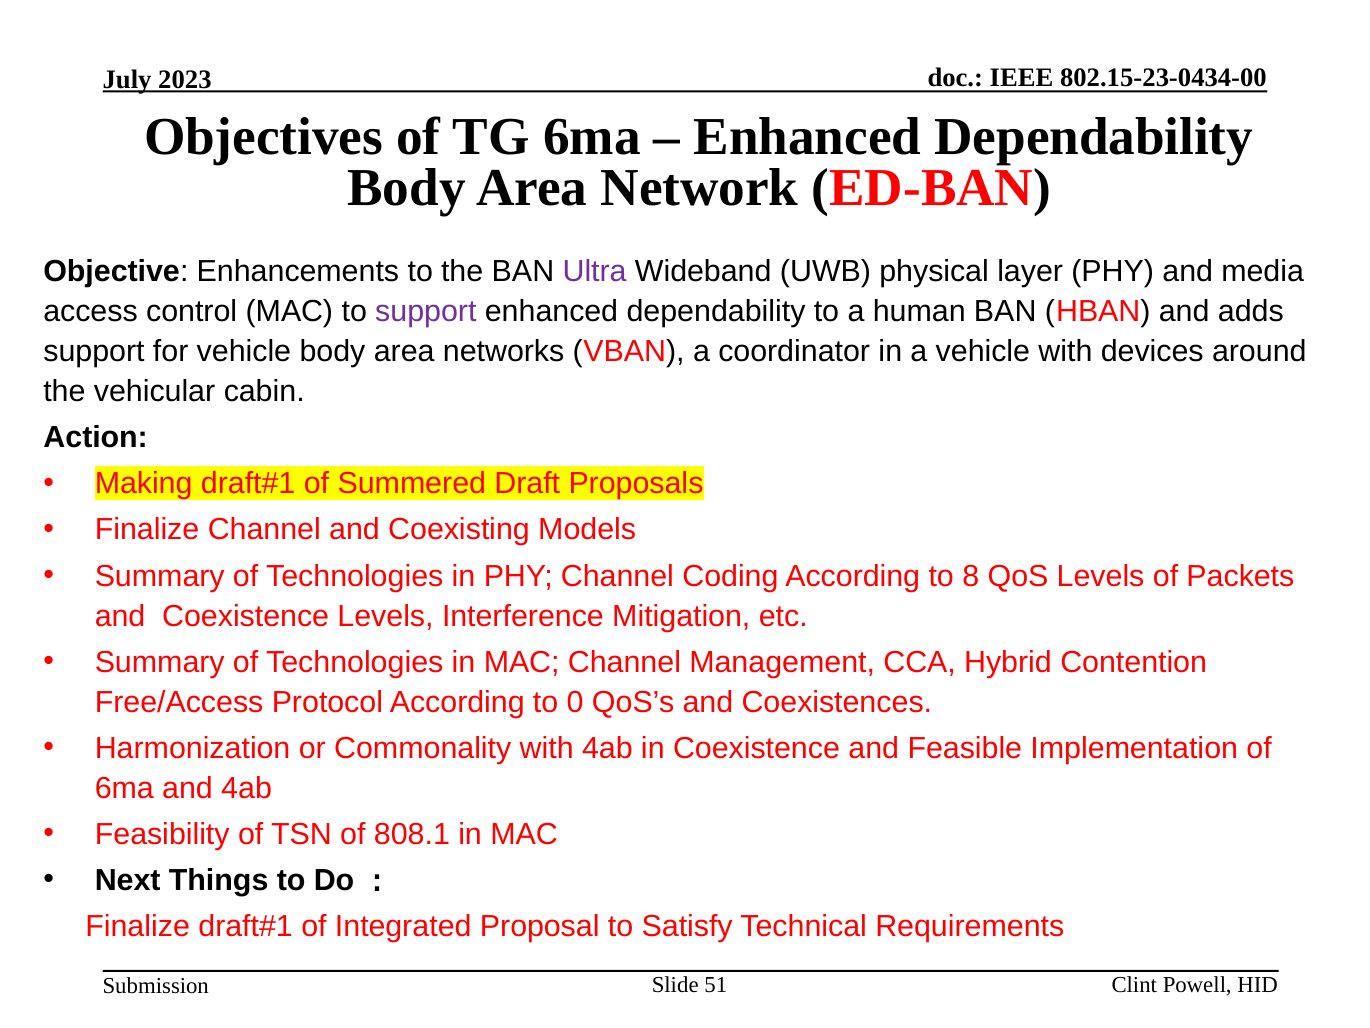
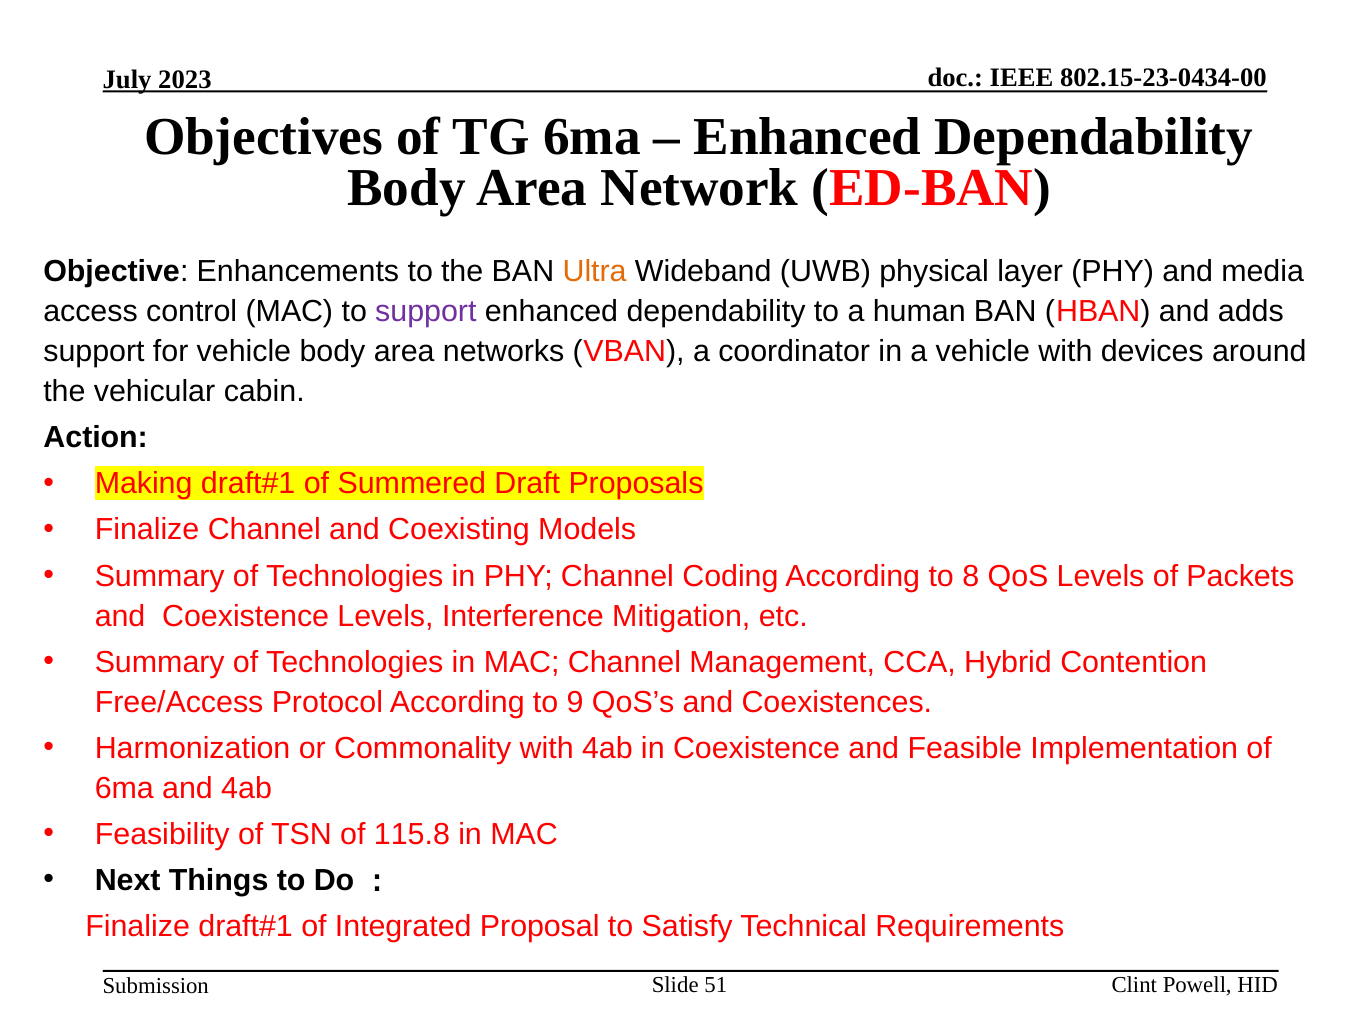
Ultra colour: purple -> orange (595, 272)
0: 0 -> 9 (575, 702)
808.1: 808.1 -> 115.8 (412, 834)
